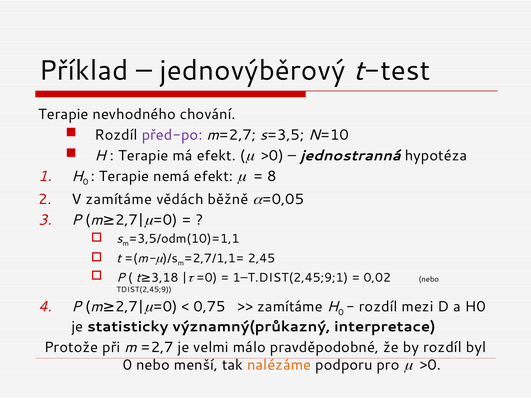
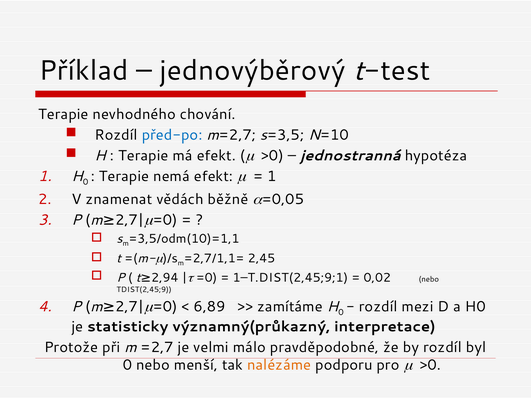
před-po colour: purple -> blue (172, 135)
8: 8 -> 1 (272, 176)
V zamítáme: zamítáme -> znamenat (119, 199)
3,18: 3,18 -> 2,94 (165, 278)
0,75: 0,75 -> 6,89 (209, 307)
